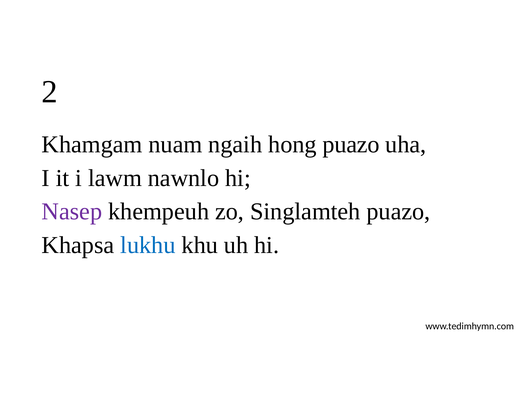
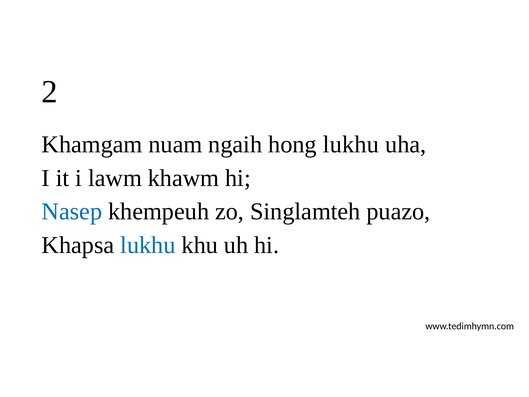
hong puazo: puazo -> lukhu (351, 144)
nawnlo: nawnlo -> khawm (183, 178)
Nasep colour: purple -> blue (72, 211)
